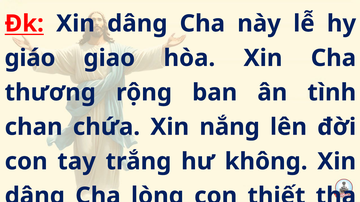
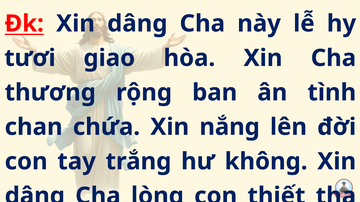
giáo: giáo -> tươi (30, 58)
